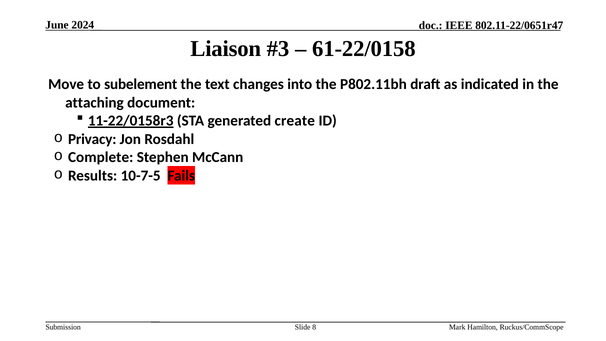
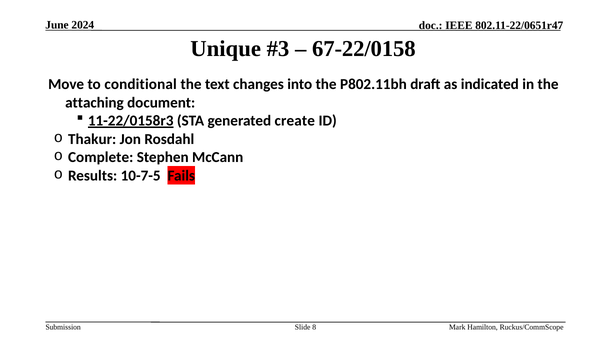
Liaison: Liaison -> Unique (226, 49)
61-22/0158: 61-22/0158 -> 67-22/0158 (364, 49)
subelement: subelement -> conditional (141, 84)
Privacy: Privacy -> Thakur (92, 139)
